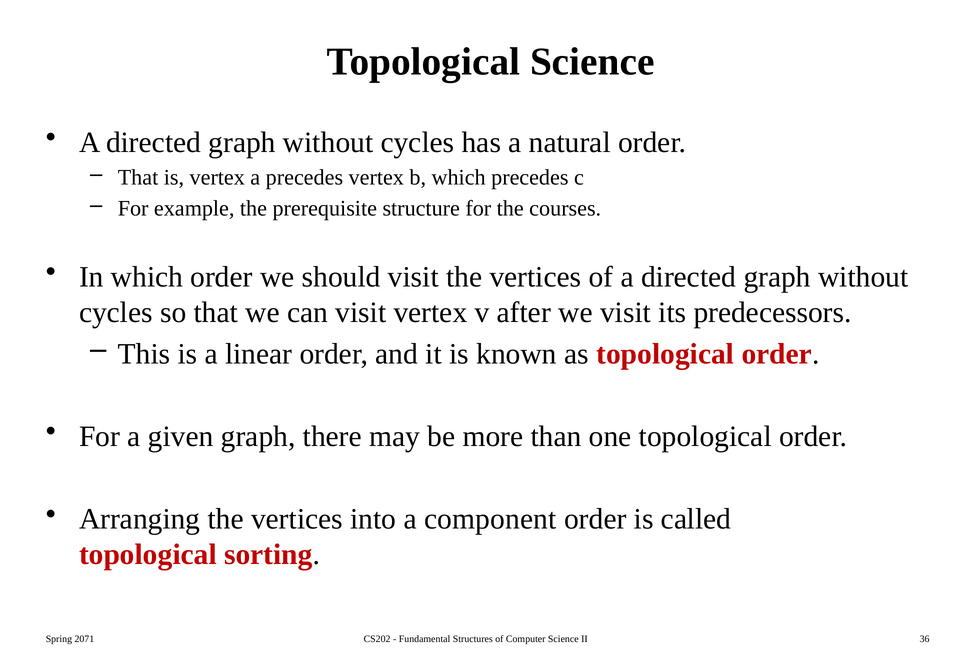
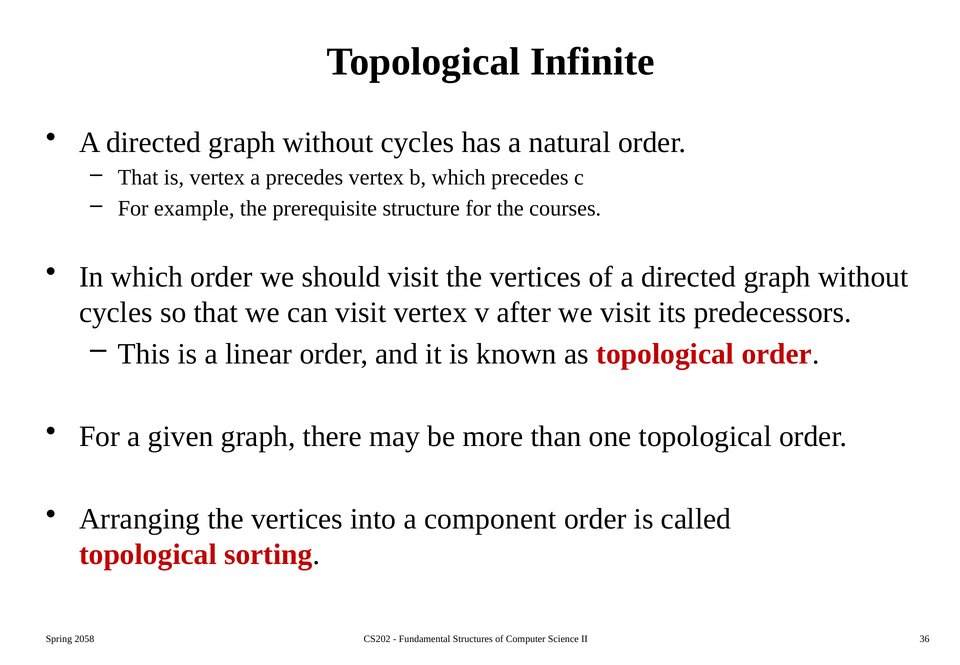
Topological Science: Science -> Infinite (592, 62)
2071: 2071 -> 2058 (84, 639)
